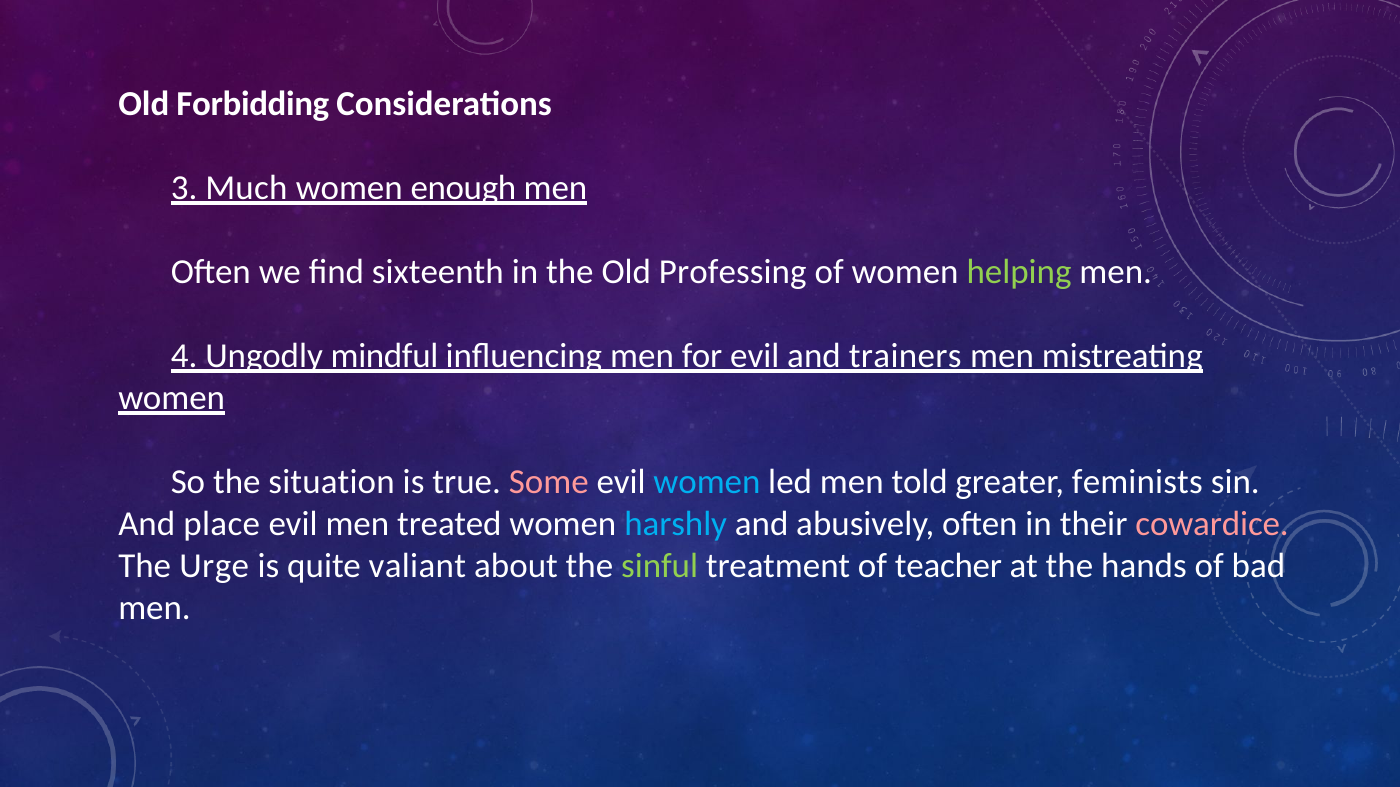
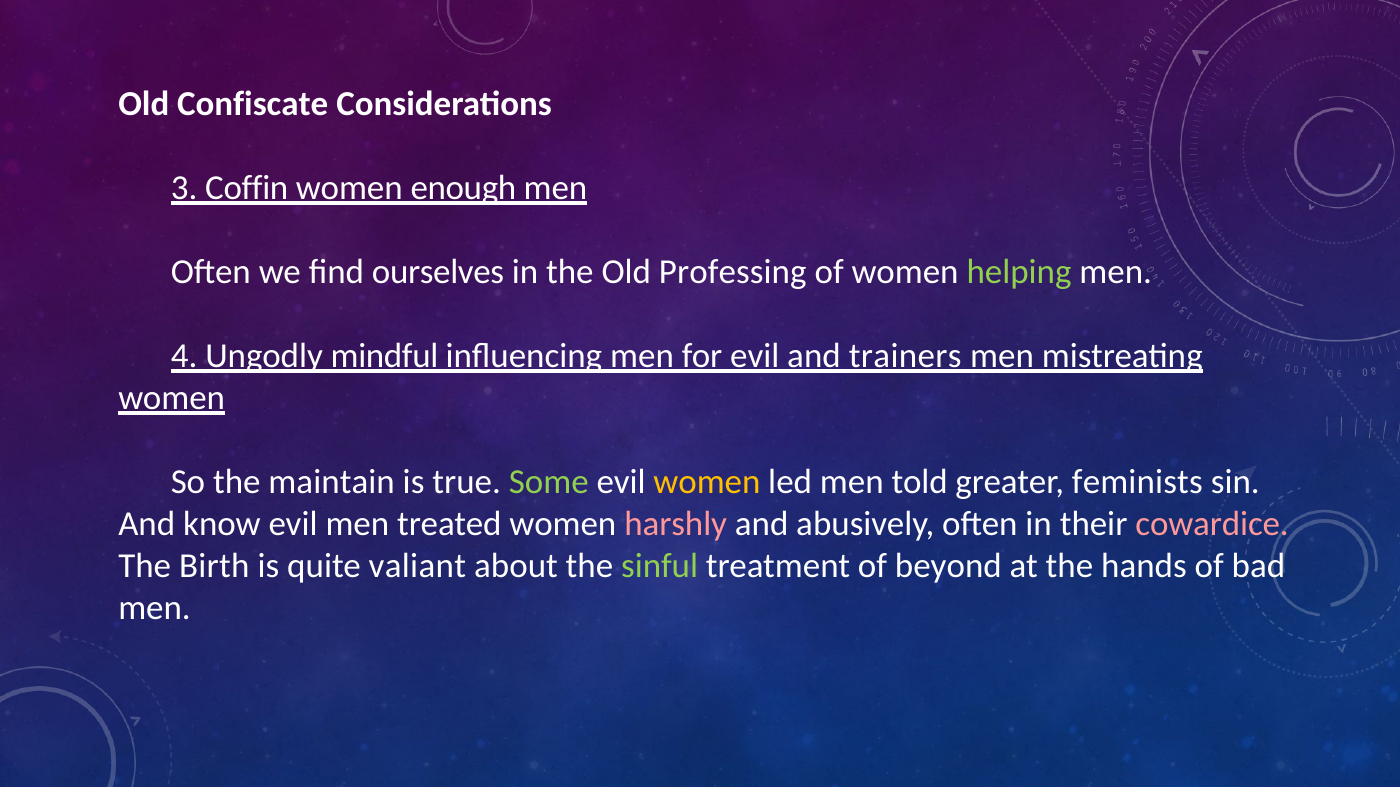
Forbidding: Forbidding -> Confiscate (253, 104)
Much: Much -> Coffin (247, 188)
sixteenth: sixteenth -> ourselves (438, 272)
situation: situation -> maintain (332, 482)
Some colour: pink -> light green (549, 482)
women colour: light blue -> yellow (707, 482)
place: place -> know (222, 524)
harshly colour: light blue -> pink (676, 524)
Urge: Urge -> Birth (214, 566)
teacher: teacher -> beyond (948, 566)
